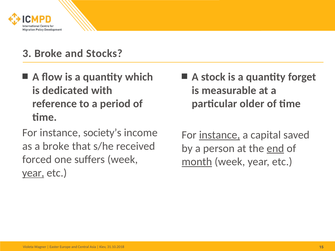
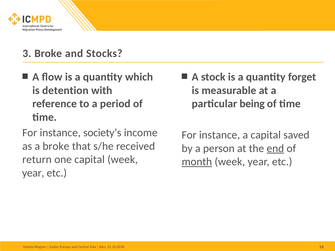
dedicated: dedicated -> detention (65, 90)
older: older -> being (252, 104)
instance underline: present -> none (220, 135)
forced: forced -> return (37, 160)
one suffers: suffers -> capital (90, 160)
year underline: present -> none (33, 173)
